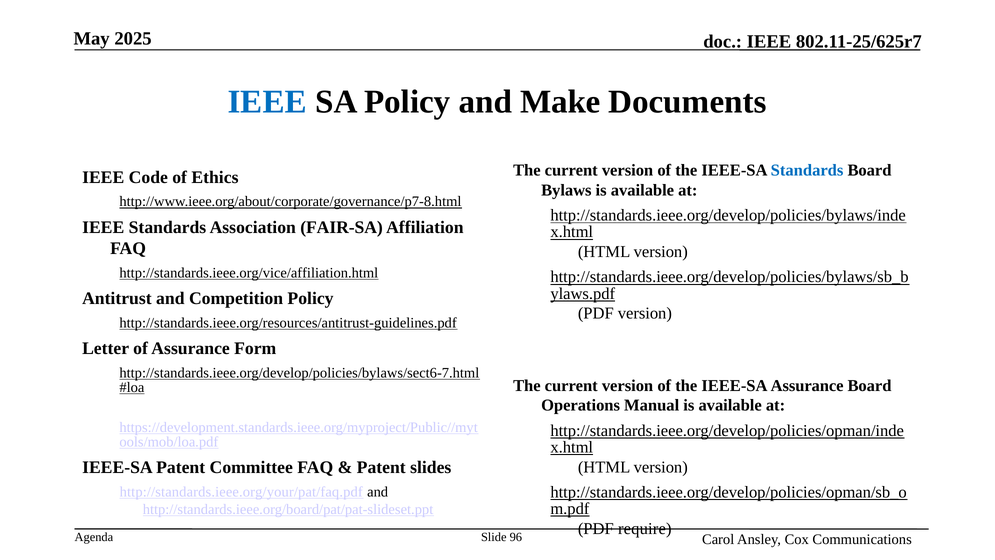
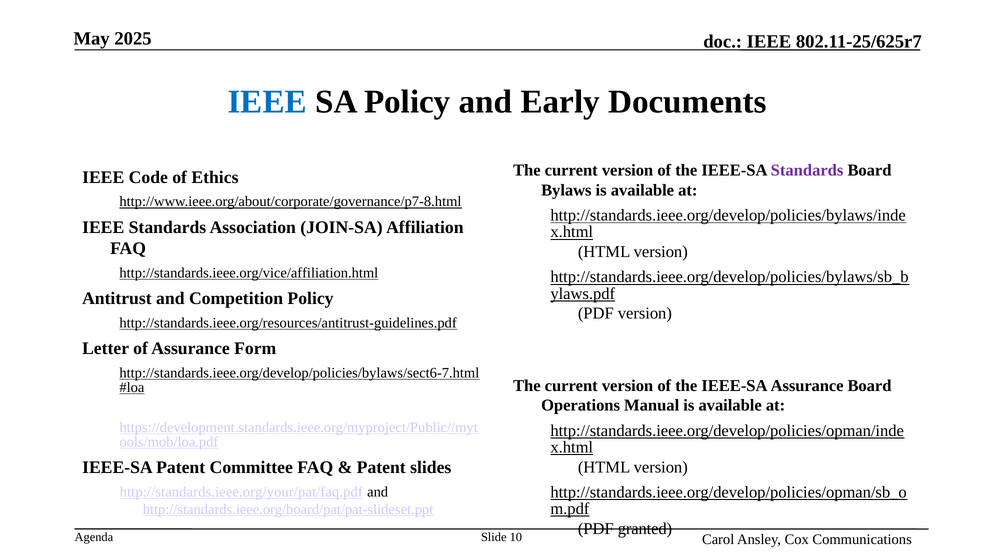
Make: Make -> Early (560, 102)
Standards colour: blue -> purple (807, 170)
FAIR-SA: FAIR-SA -> JOIN-SA (341, 227)
require: require -> granted (645, 528)
96: 96 -> 10 (516, 537)
